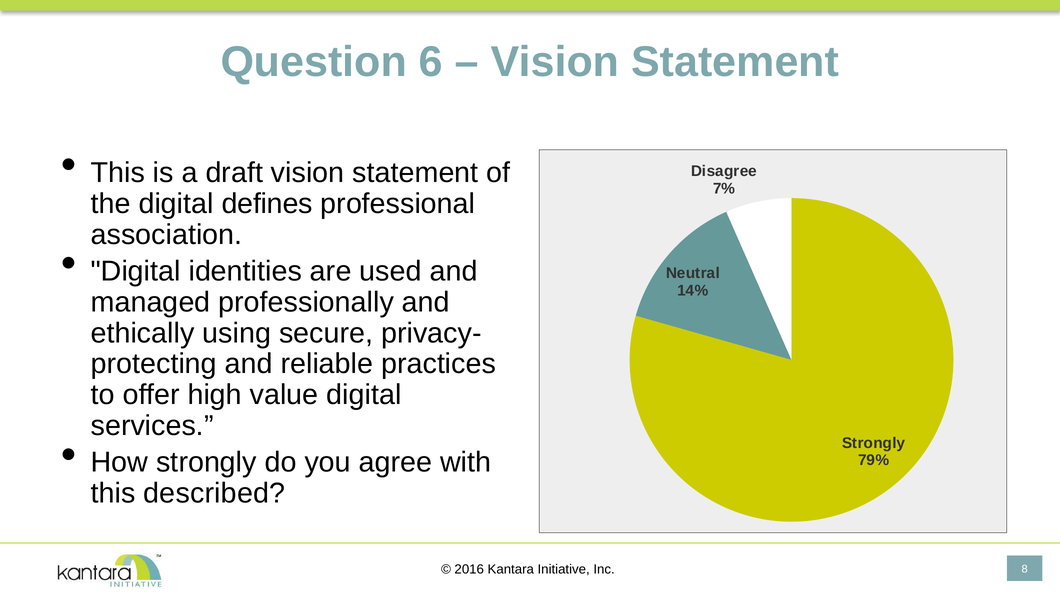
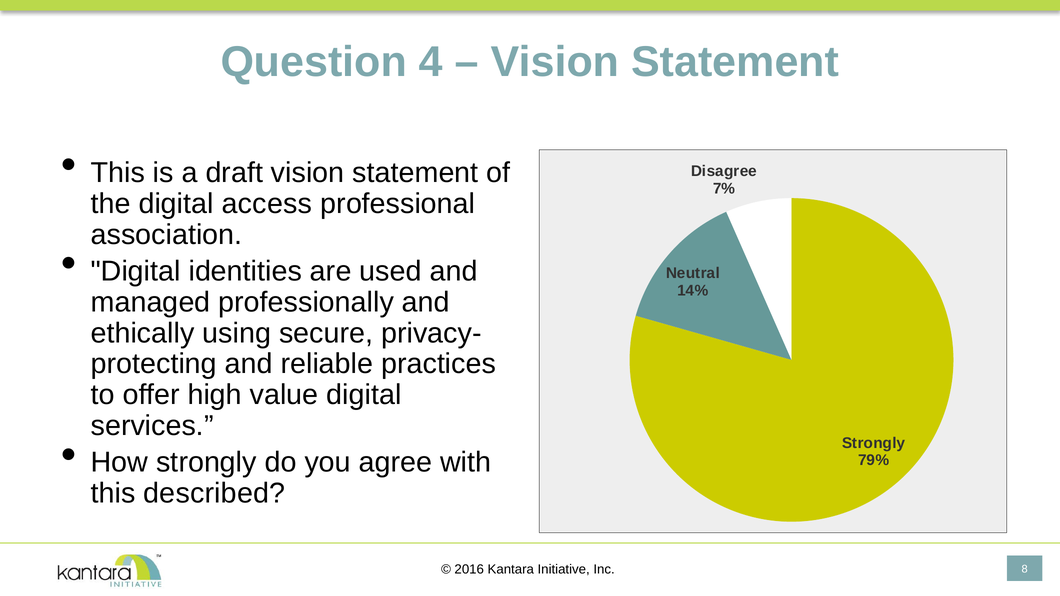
6: 6 -> 4 (431, 62)
defines: defines -> access (267, 204)
